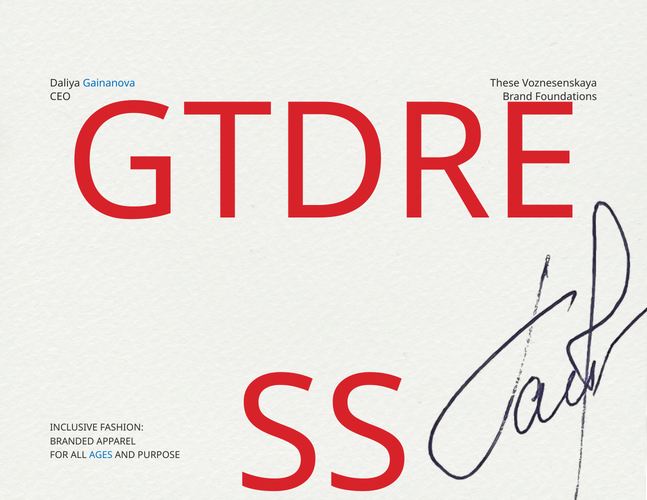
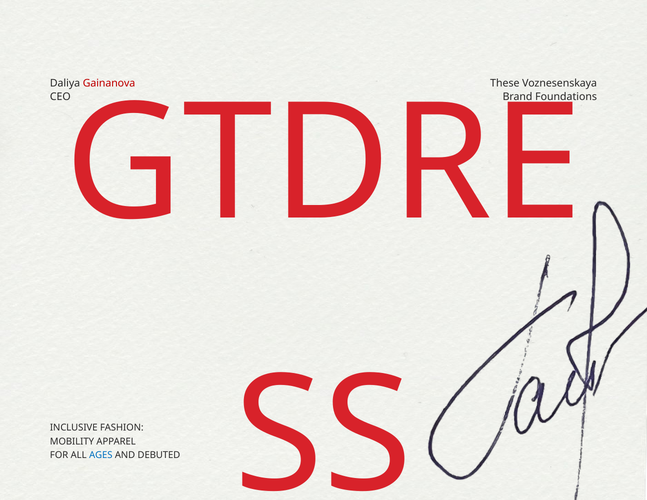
Gainanova colour: blue -> red (109, 83)
BRANDED: BRANDED -> MOBILITY (72, 441)
PURPOSE: PURPOSE -> DEBUTED (159, 455)
